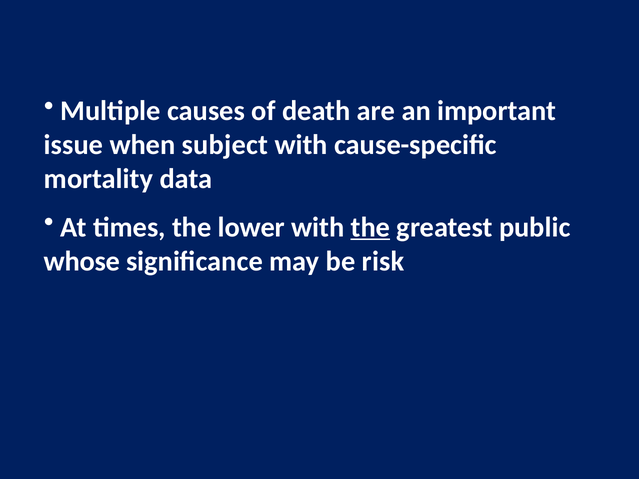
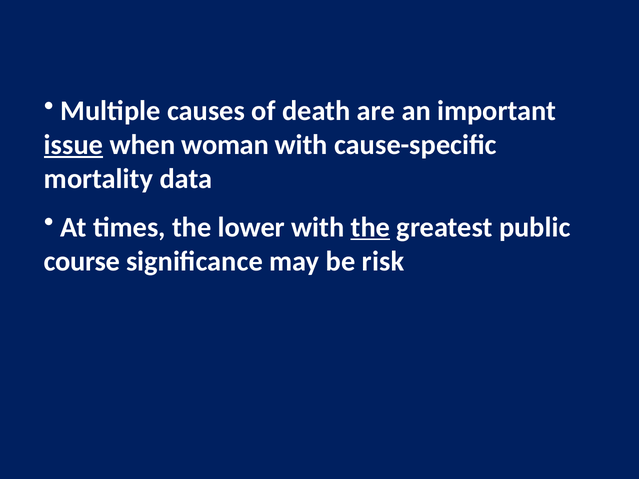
issue underline: none -> present (74, 145)
subject: subject -> woman (225, 145)
whose: whose -> course (82, 261)
